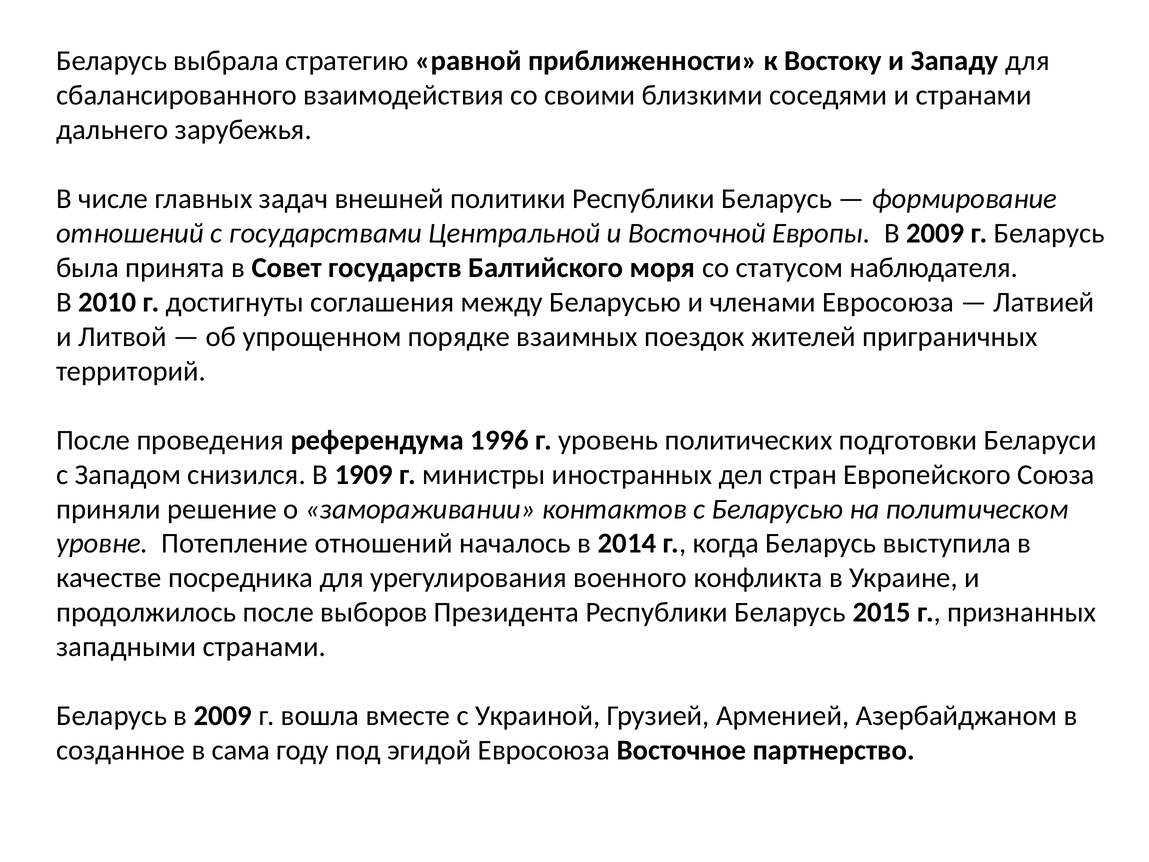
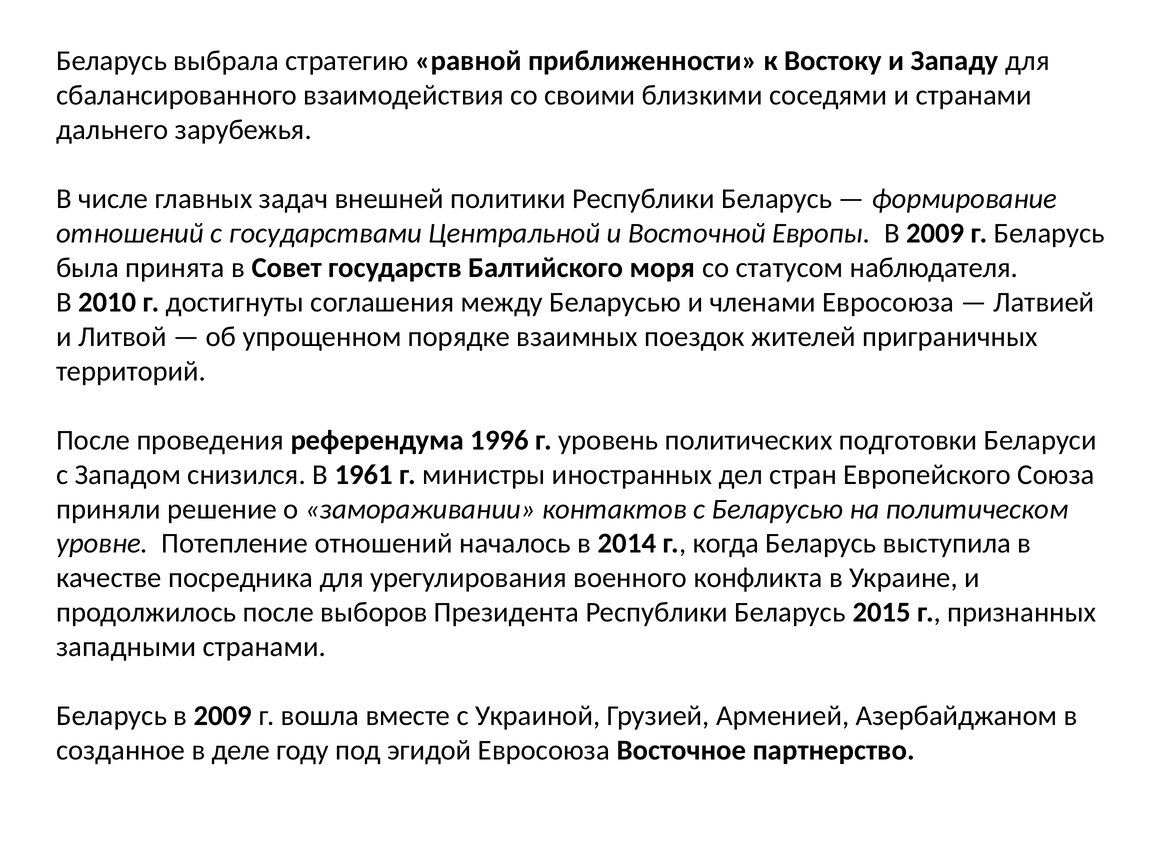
1909: 1909 -> 1961 (364, 474)
сама: сама -> деле (241, 750)
